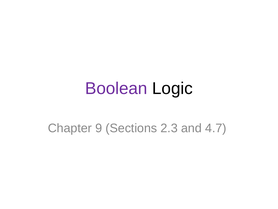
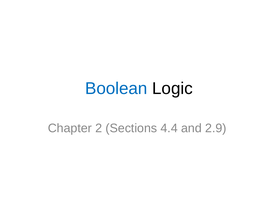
Boolean colour: purple -> blue (116, 88)
9: 9 -> 2 (99, 128)
2.3: 2.3 -> 4.4 (169, 128)
4.7: 4.7 -> 2.9 (216, 128)
